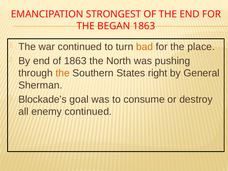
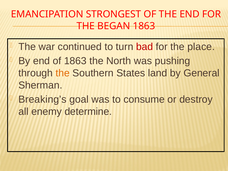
bad colour: orange -> red (145, 47)
right: right -> land (158, 73)
Blockade’s: Blockade’s -> Breaking’s (42, 99)
enemy continued: continued -> determine (88, 112)
